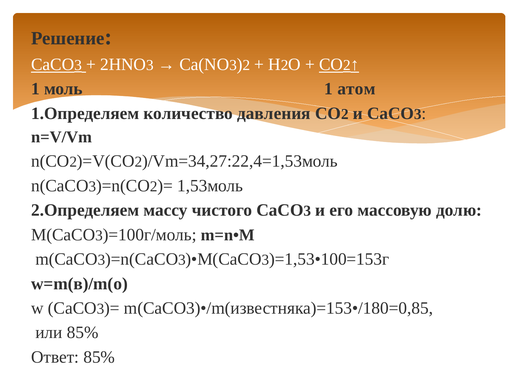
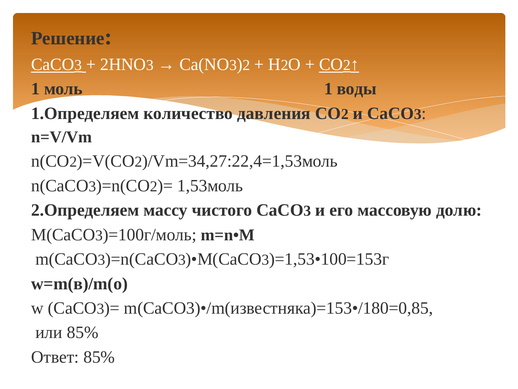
атом: атом -> воды (357, 89)
